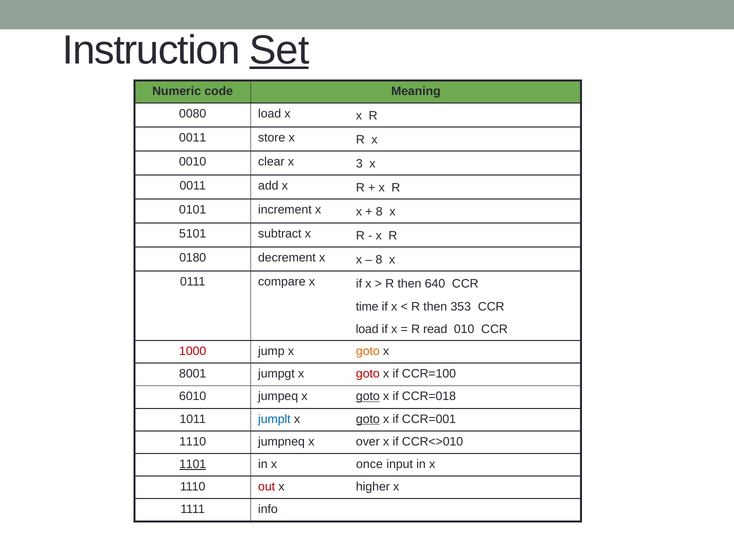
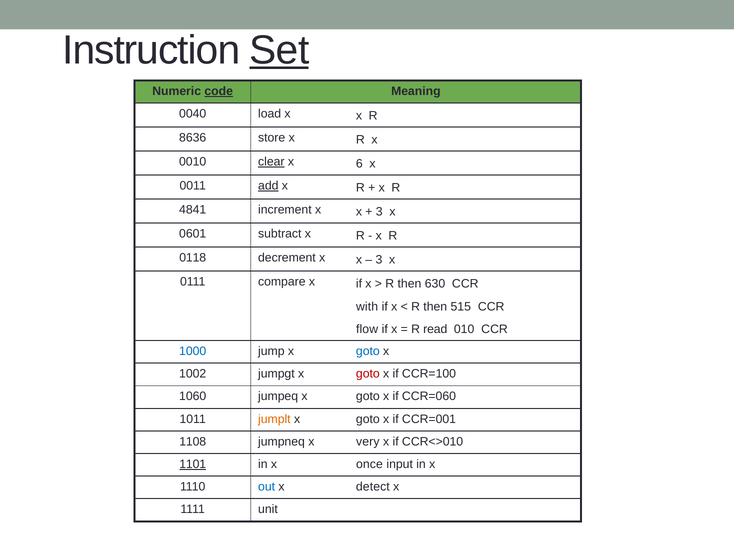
code underline: none -> present (219, 91)
0080: 0080 -> 0040 (193, 114)
0011: 0011 -> 8636 (193, 138)
clear underline: none -> present (271, 162)
3: 3 -> 6 (359, 164)
add underline: none -> present (268, 186)
0101: 0101 -> 4841 (193, 210)
8: 8 -> 3 (379, 212)
5101: 5101 -> 0601 (193, 234)
0180: 0180 -> 0118 (193, 258)
8: 8 -> 3 (379, 260)
640: 640 -> 630 (435, 284)
time: time -> with (367, 307)
353: 353 -> 515 (461, 307)
load: load -> flow (367, 330)
1000 colour: red -> blue (193, 352)
goto colour: orange -> blue (368, 352)
8001: 8001 -> 1002 (193, 374)
6010: 6010 -> 1060 (193, 397)
goto underline: present -> none (368, 397)
CCR=018: CCR=018 -> CCR=060 (429, 397)
jumplt colour: blue -> orange (274, 419)
goto underline: present -> none (368, 419)
1110: 1110 -> 1108 (193, 442)
over: over -> very (368, 442)
out colour: red -> blue (267, 487)
higher: higher -> detect (373, 487)
info: info -> unit (268, 510)
